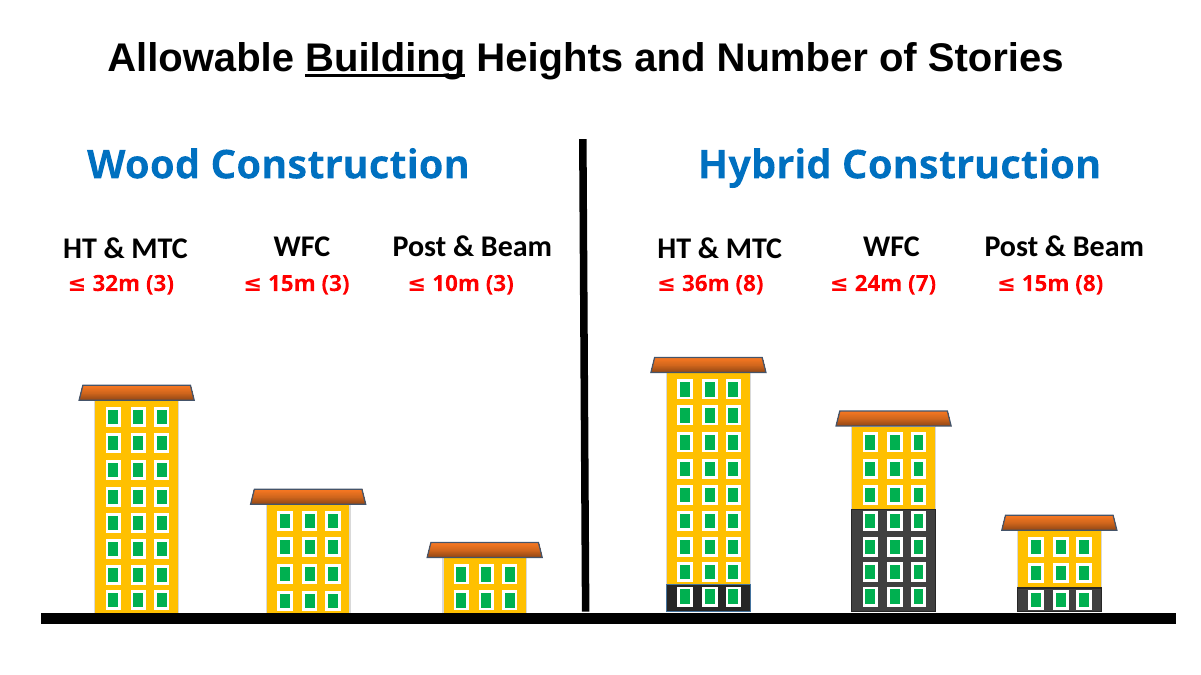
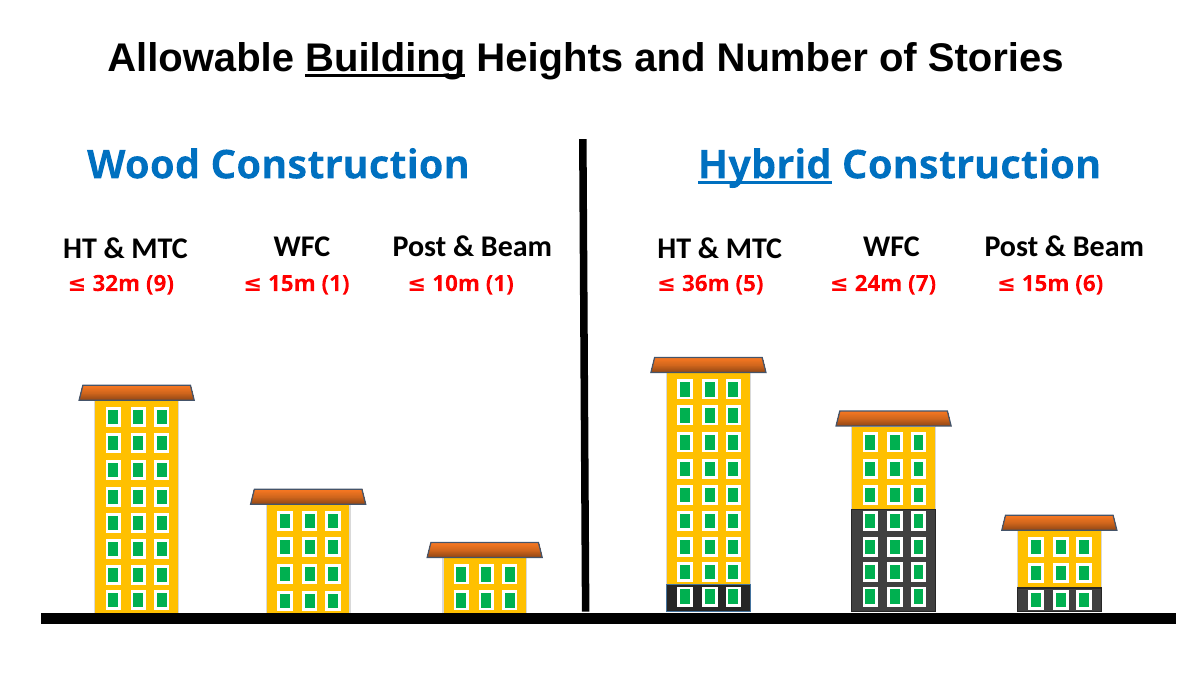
Hybrid underline: none -> present (765, 165)
32m 3: 3 -> 9 (160, 284)
15m 3: 3 -> 1 (336, 284)
10m 3: 3 -> 1 (500, 284)
36m 8: 8 -> 5 (749, 284)
15m 8: 8 -> 6 (1089, 284)
